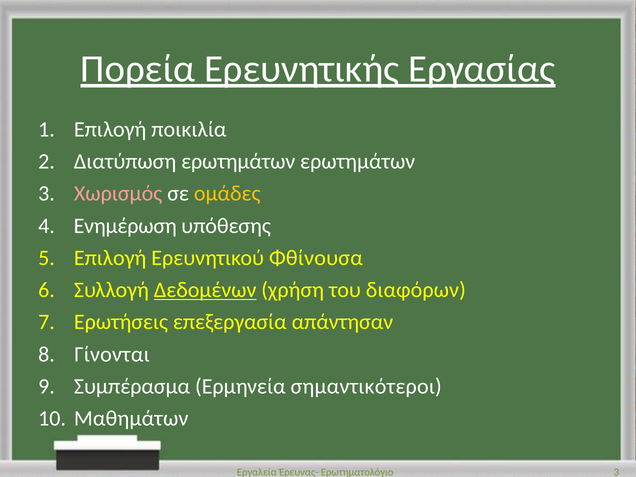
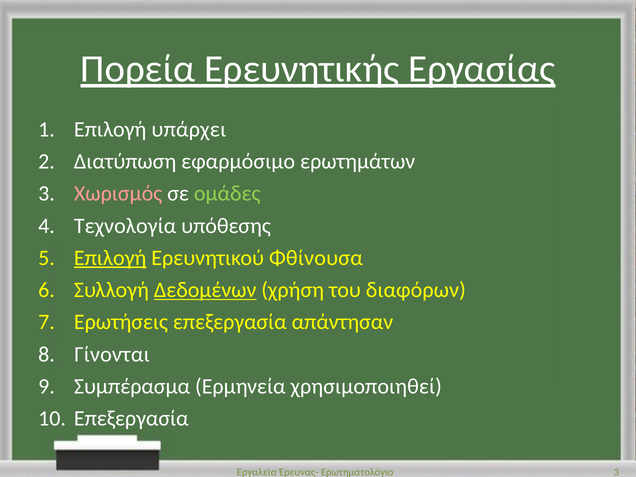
ποικιλία: ποικιλία -> υπάρχει (189, 129)
Διατύπωση ερωτημάτων: ερωτημάτων -> εφαρμόσιμο (238, 161)
ομάδες colour: yellow -> light green (227, 194)
Ενημέρωση: Ενημέρωση -> Τεχνολογία (125, 226)
Επιλογή underline: none -> present (110, 258)
σημαντικότεροι: σημαντικότεροι -> χρησιμοποιηθεί (366, 386)
Μαθημάτων: Μαθημάτων -> Επεξεργασία (131, 419)
